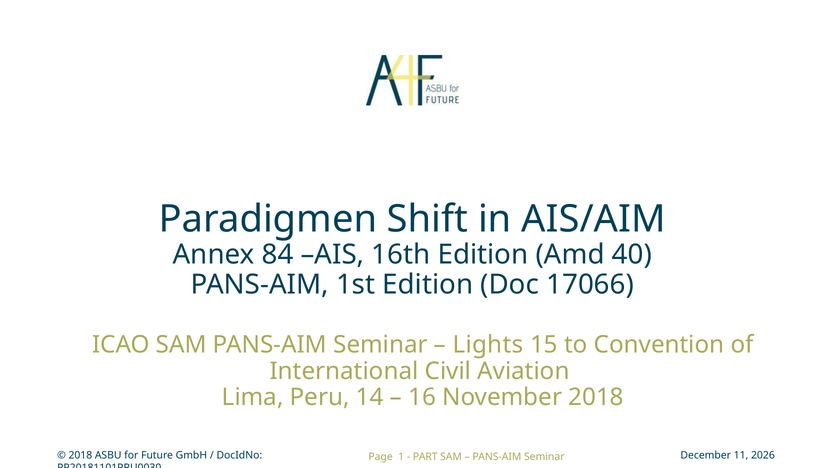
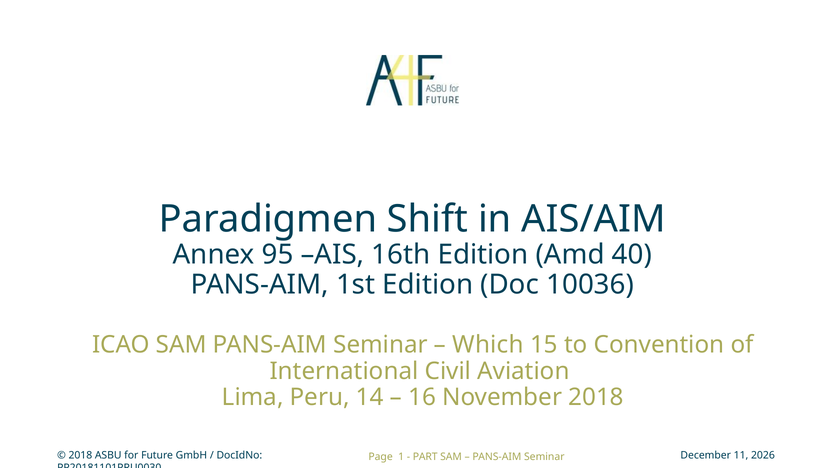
84: 84 -> 95 (278, 255)
17066: 17066 -> 10036 (590, 285)
Lights: Lights -> Which (488, 345)
